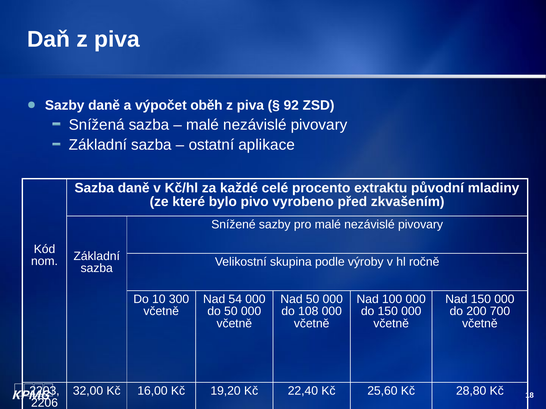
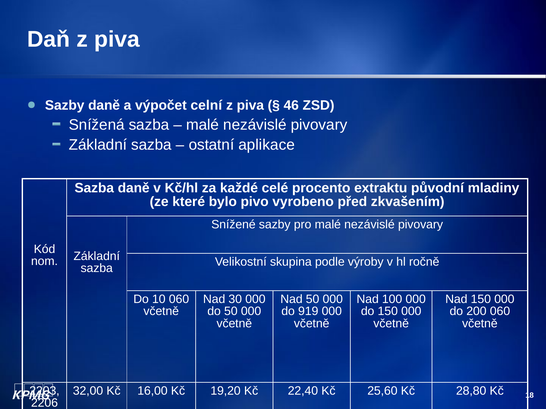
oběh: oběh -> celní (206, 106)
92: 92 -> 46 (291, 106)
10 300: 300 -> 060 (179, 300)
54: 54 -> 30 (235, 300)
108: 108 -> 919 (308, 312)
200 700: 700 -> 060 (500, 312)
